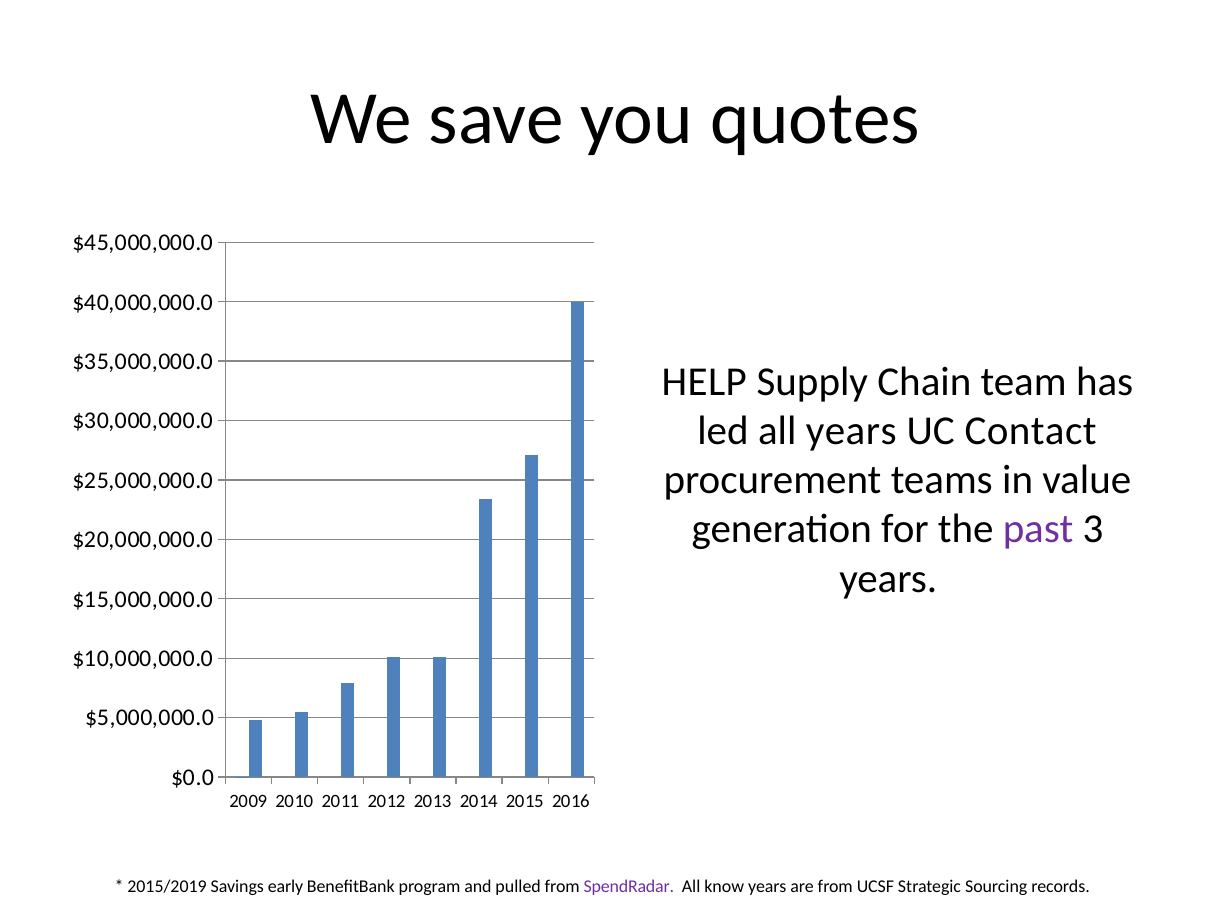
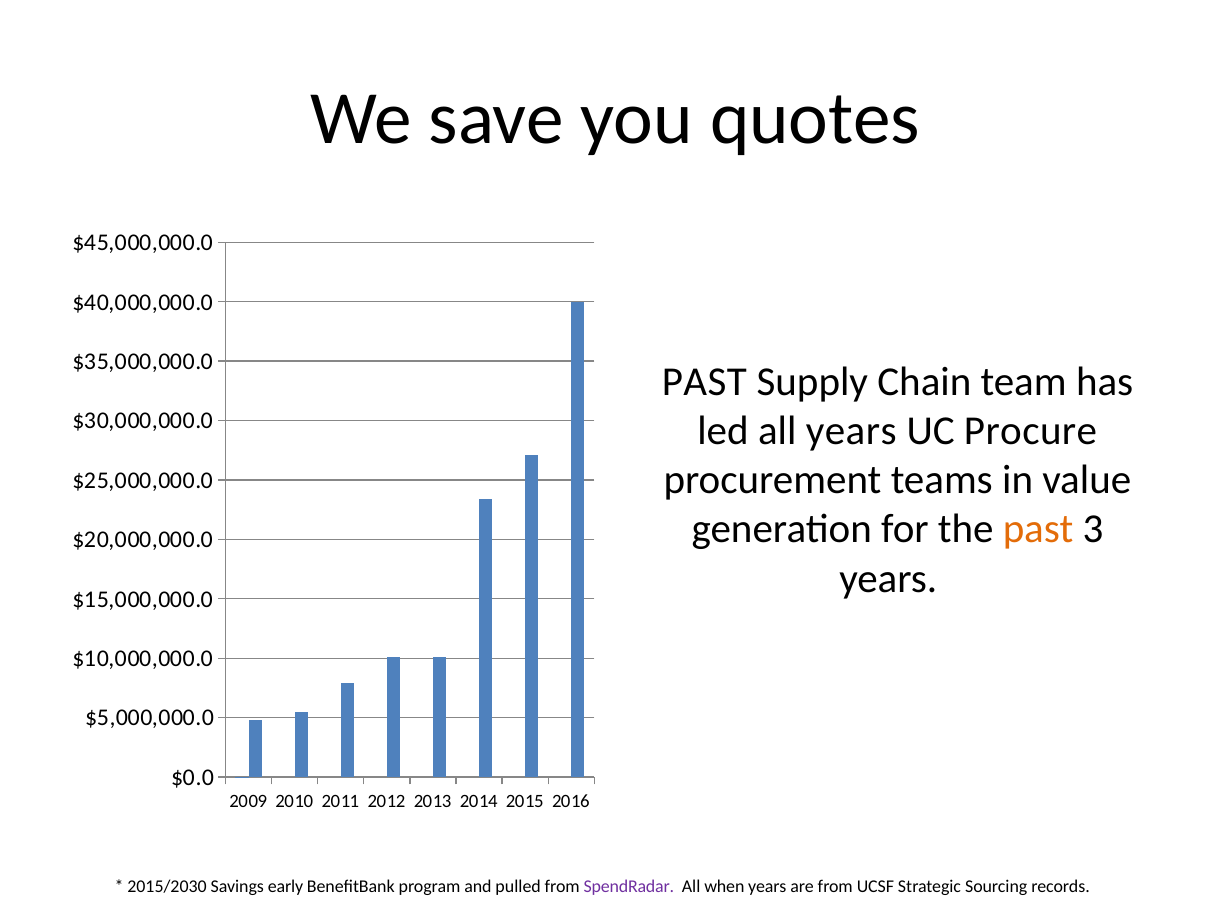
HELP: HELP -> PAST (704, 382)
Contact: Contact -> Procure (1031, 431)
past colour: purple -> orange (1038, 530)
2015/2019: 2015/2019 -> 2015/2030 (167, 887)
know: know -> when (724, 887)
